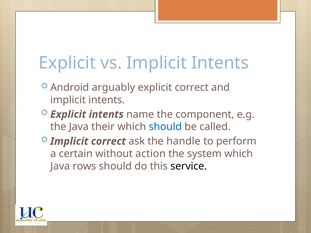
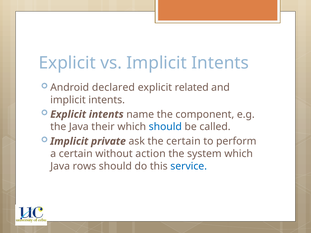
arguably: arguably -> declared (113, 88)
explicit correct: correct -> related (192, 88)
Implicit correct: correct -> private (108, 141)
the handle: handle -> certain (183, 141)
service colour: black -> blue (189, 166)
